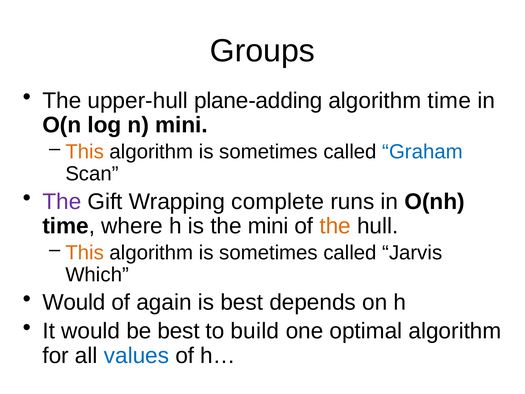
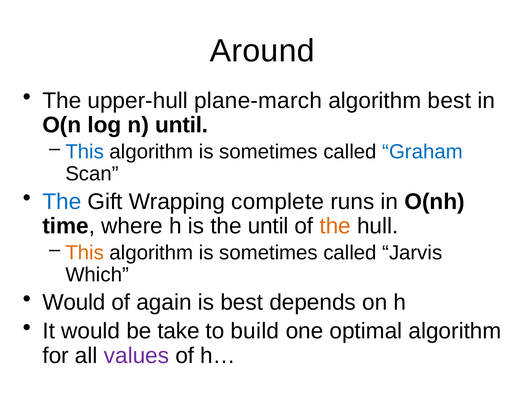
Groups: Groups -> Around (262, 51)
plane-adding: plane-adding -> plane-march (258, 101)
algorithm time: time -> best (449, 101)
n mini: mini -> until (182, 125)
This colour: orange -> blue (85, 152)
The colour: purple -> blue (62, 201)
the mini: mini -> until (268, 226)
be best: best -> take (179, 331)
values colour: blue -> purple (136, 355)
